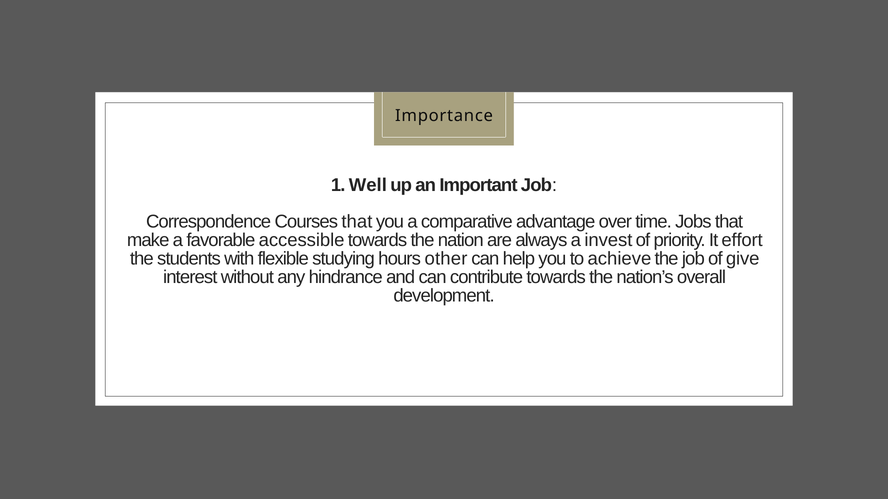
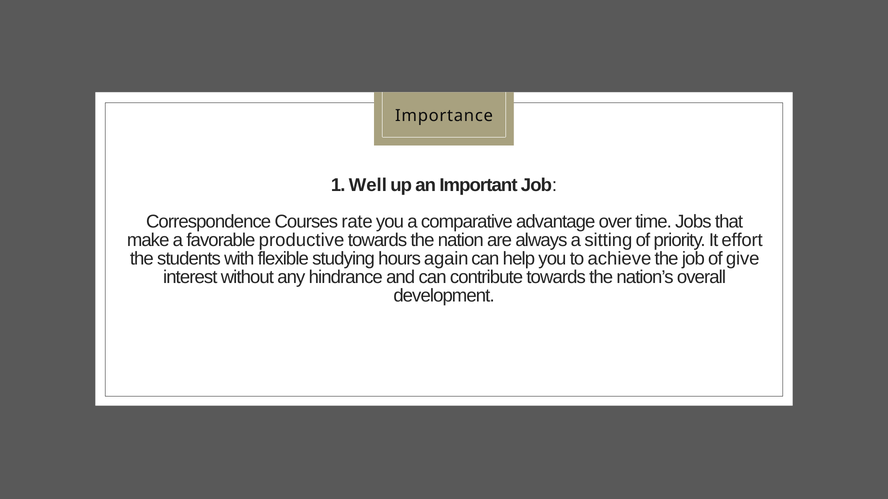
Courses that: that -> rate (357, 222)
accessible: accessible -> productive (302, 241)
invest: invest -> sitting (608, 241)
other: other -> again (446, 259)
